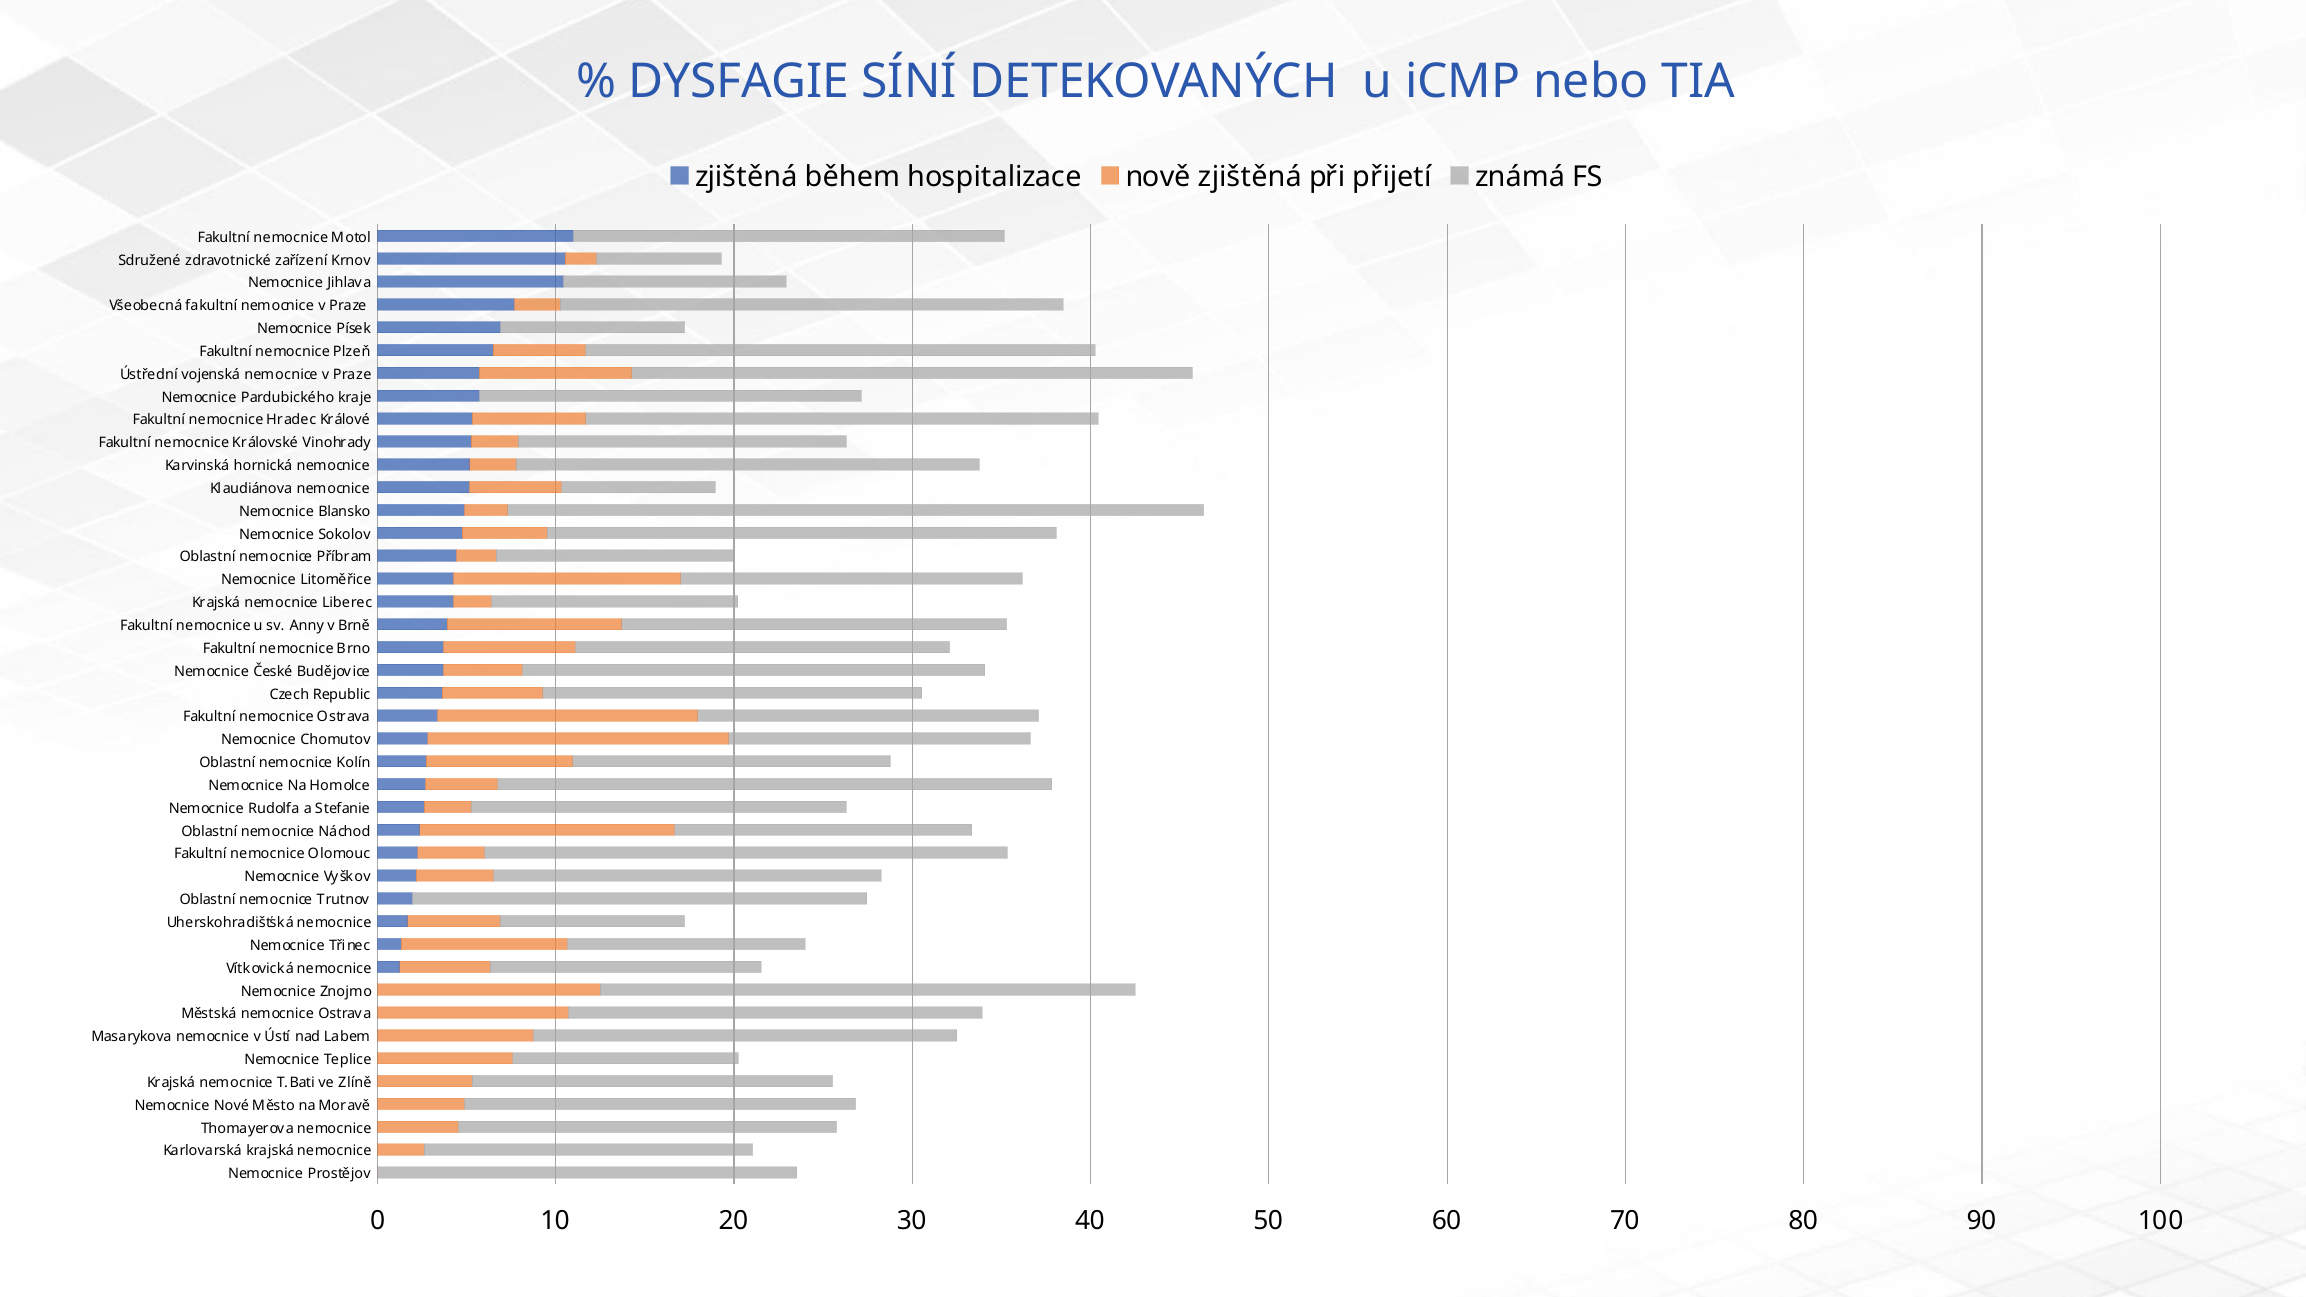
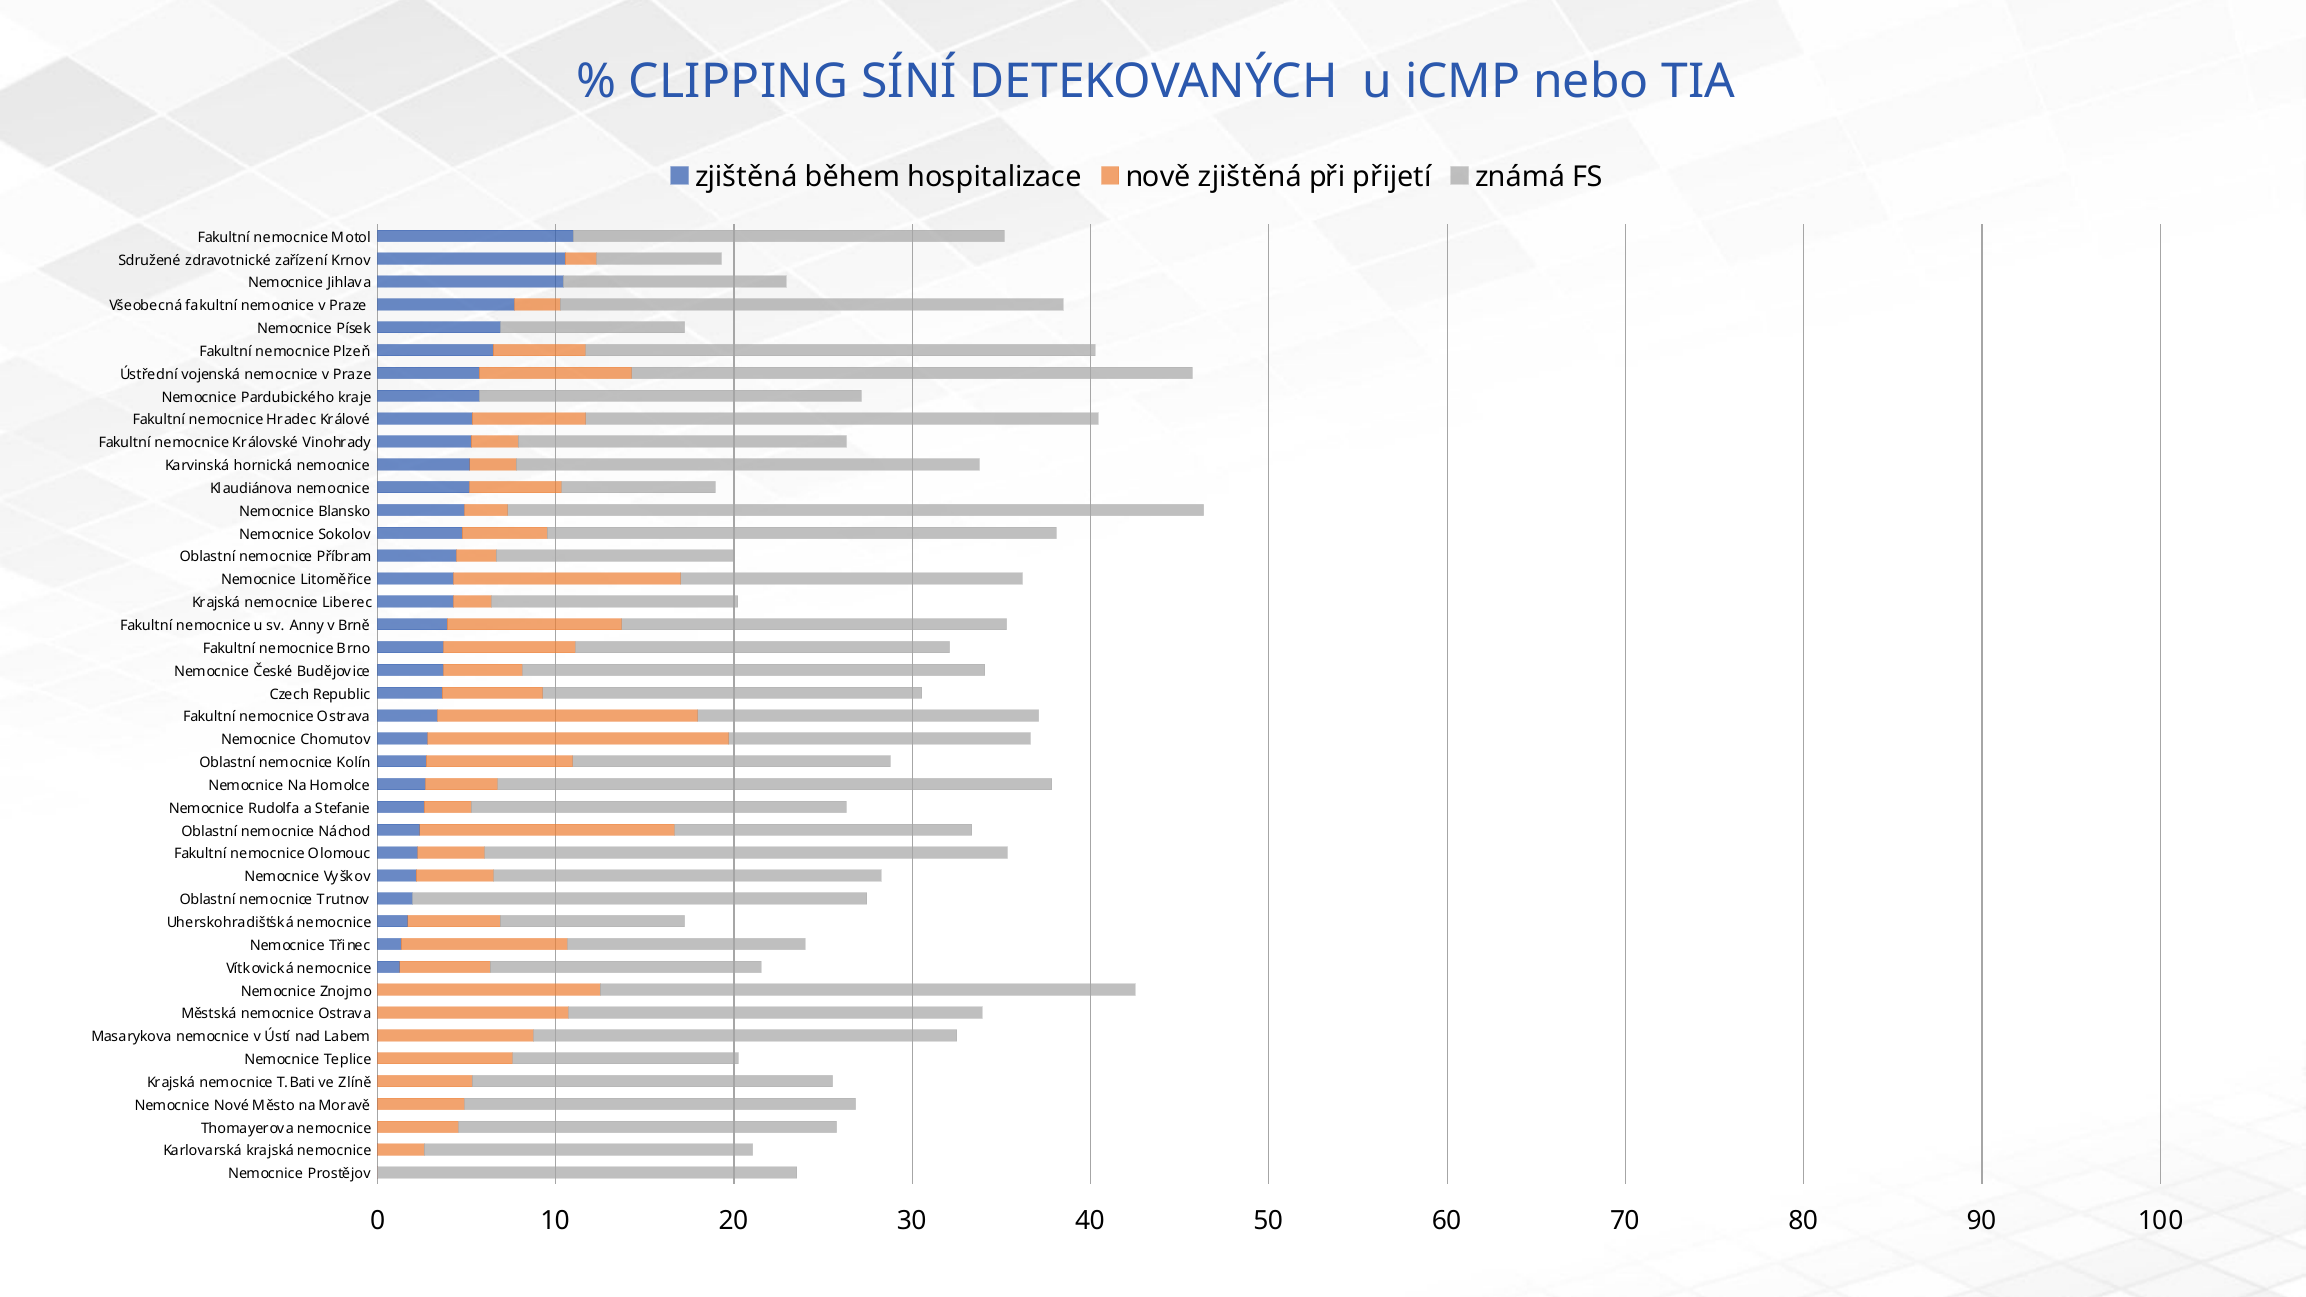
DYSFAGIE: DYSFAGIE -> CLIPPING (739, 81)
